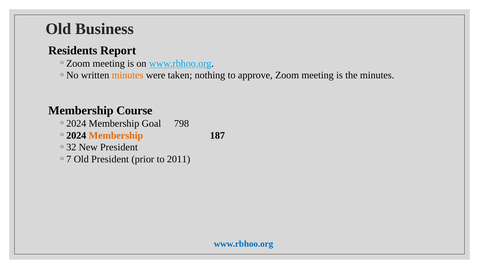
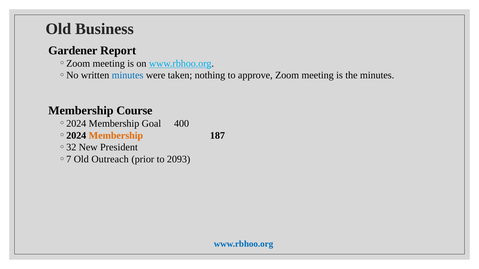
Residents: Residents -> Gardener (73, 50)
minutes colour: orange -> blue (128, 75)
798: 798 -> 400 (182, 124)
Old President: President -> Outreach (110, 160)
2011: 2011 -> 2093 (179, 160)
